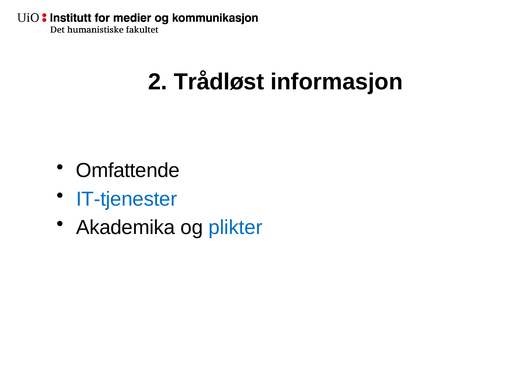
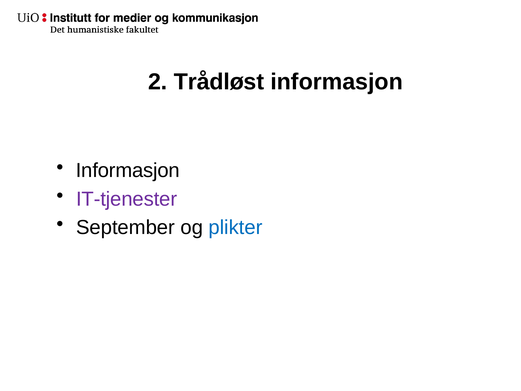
Omfattende: Omfattende -> Informasjon (128, 170)
IT-tjenester colour: blue -> purple (127, 199)
Akademika: Akademika -> September (125, 227)
